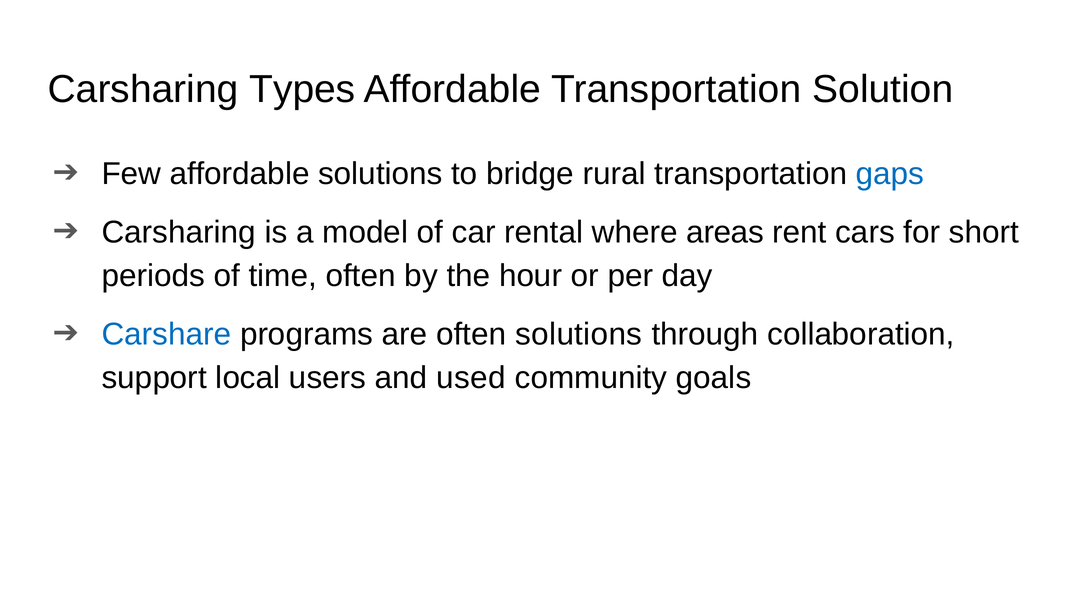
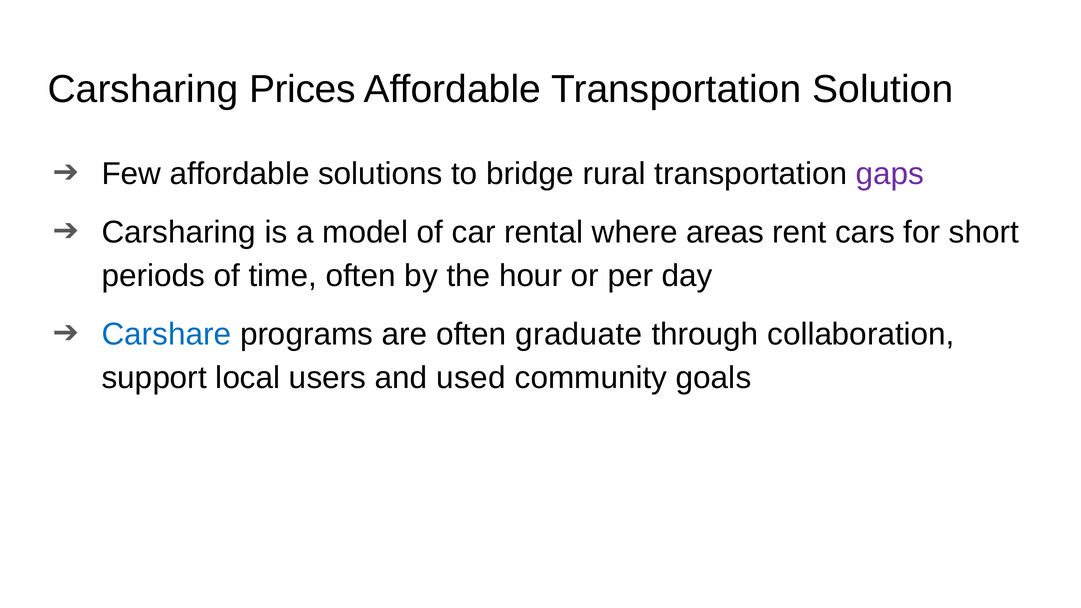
Types: Types -> Prices (302, 90)
gaps colour: blue -> purple (890, 174)
often solutions: solutions -> graduate (579, 334)
